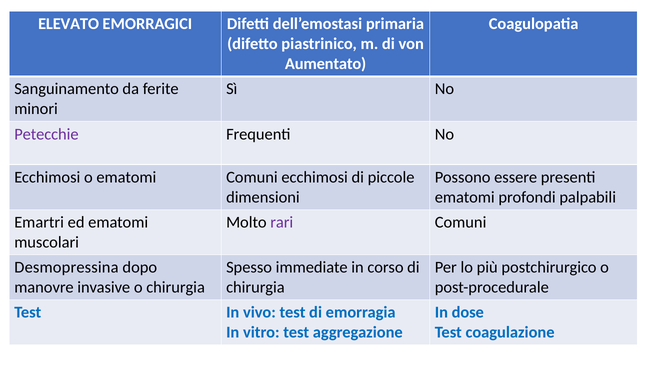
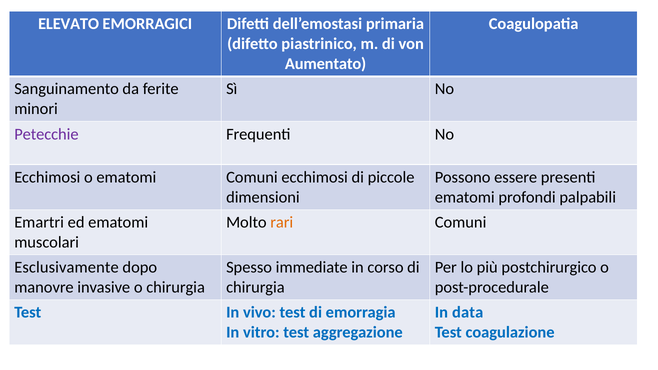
rari colour: purple -> orange (282, 222)
Desmopressina: Desmopressina -> Esclusivamente (66, 267)
dose: dose -> data (468, 312)
